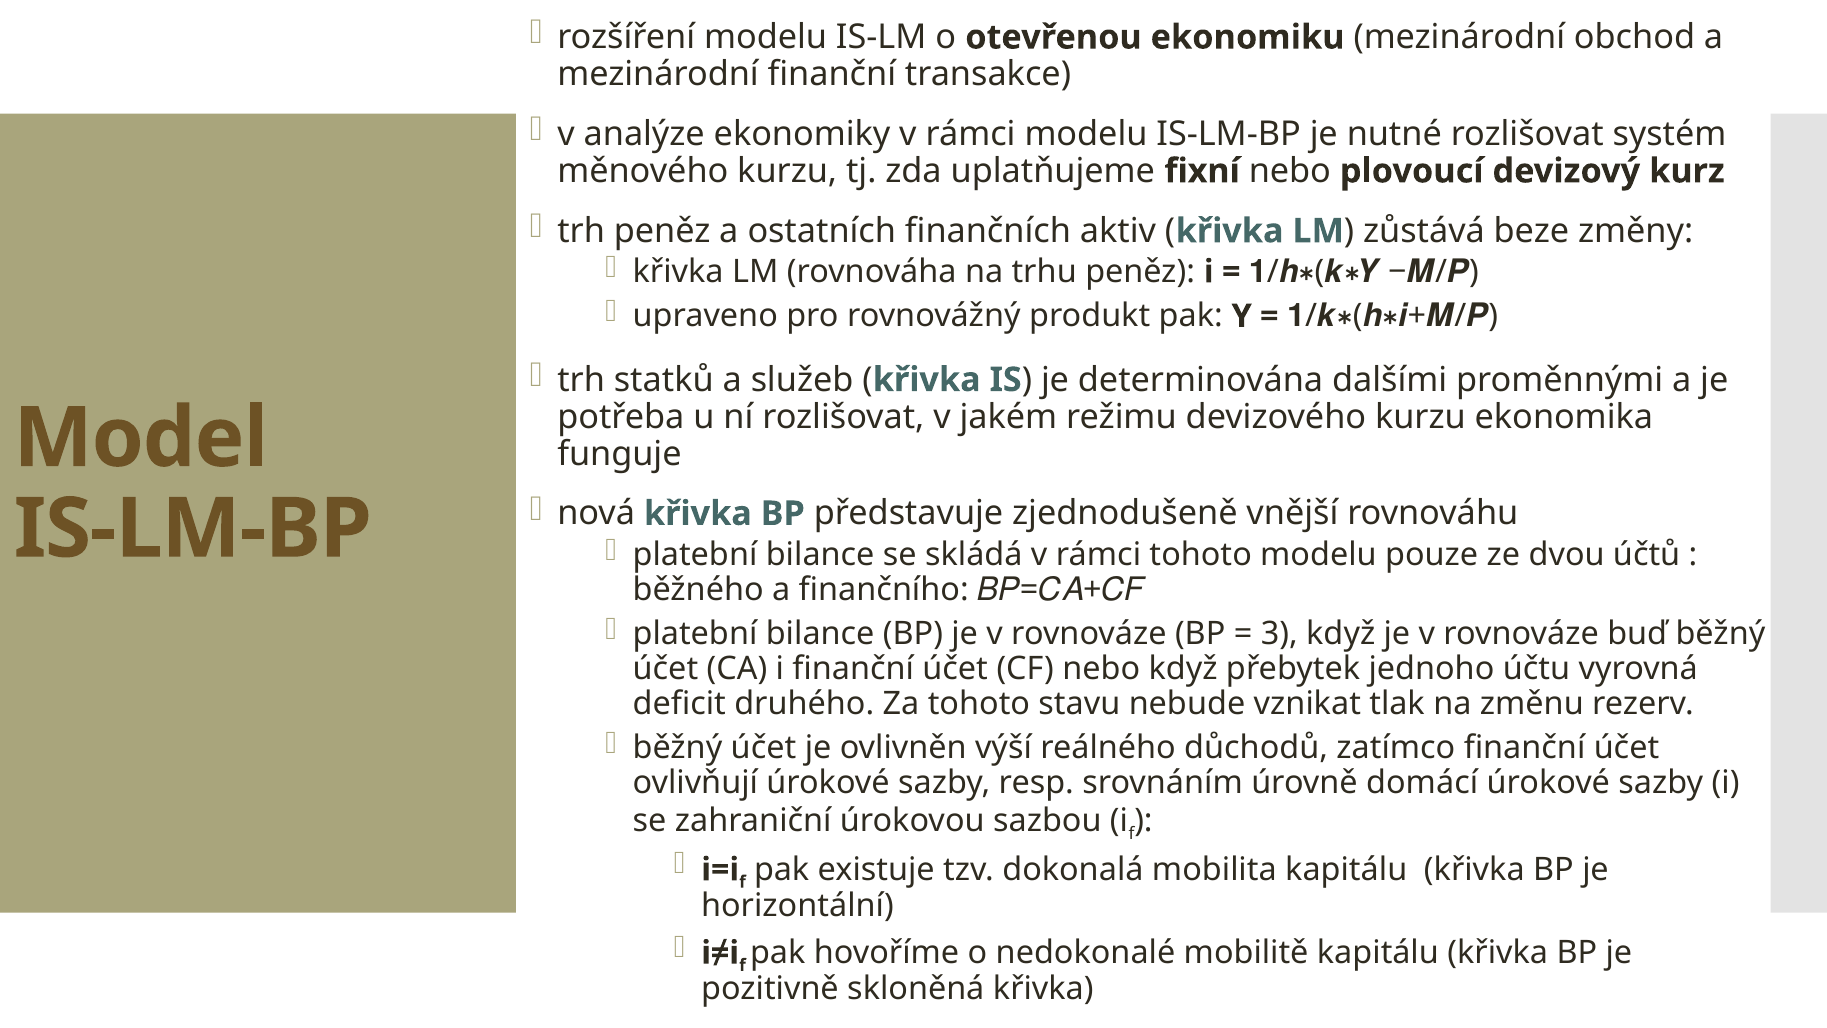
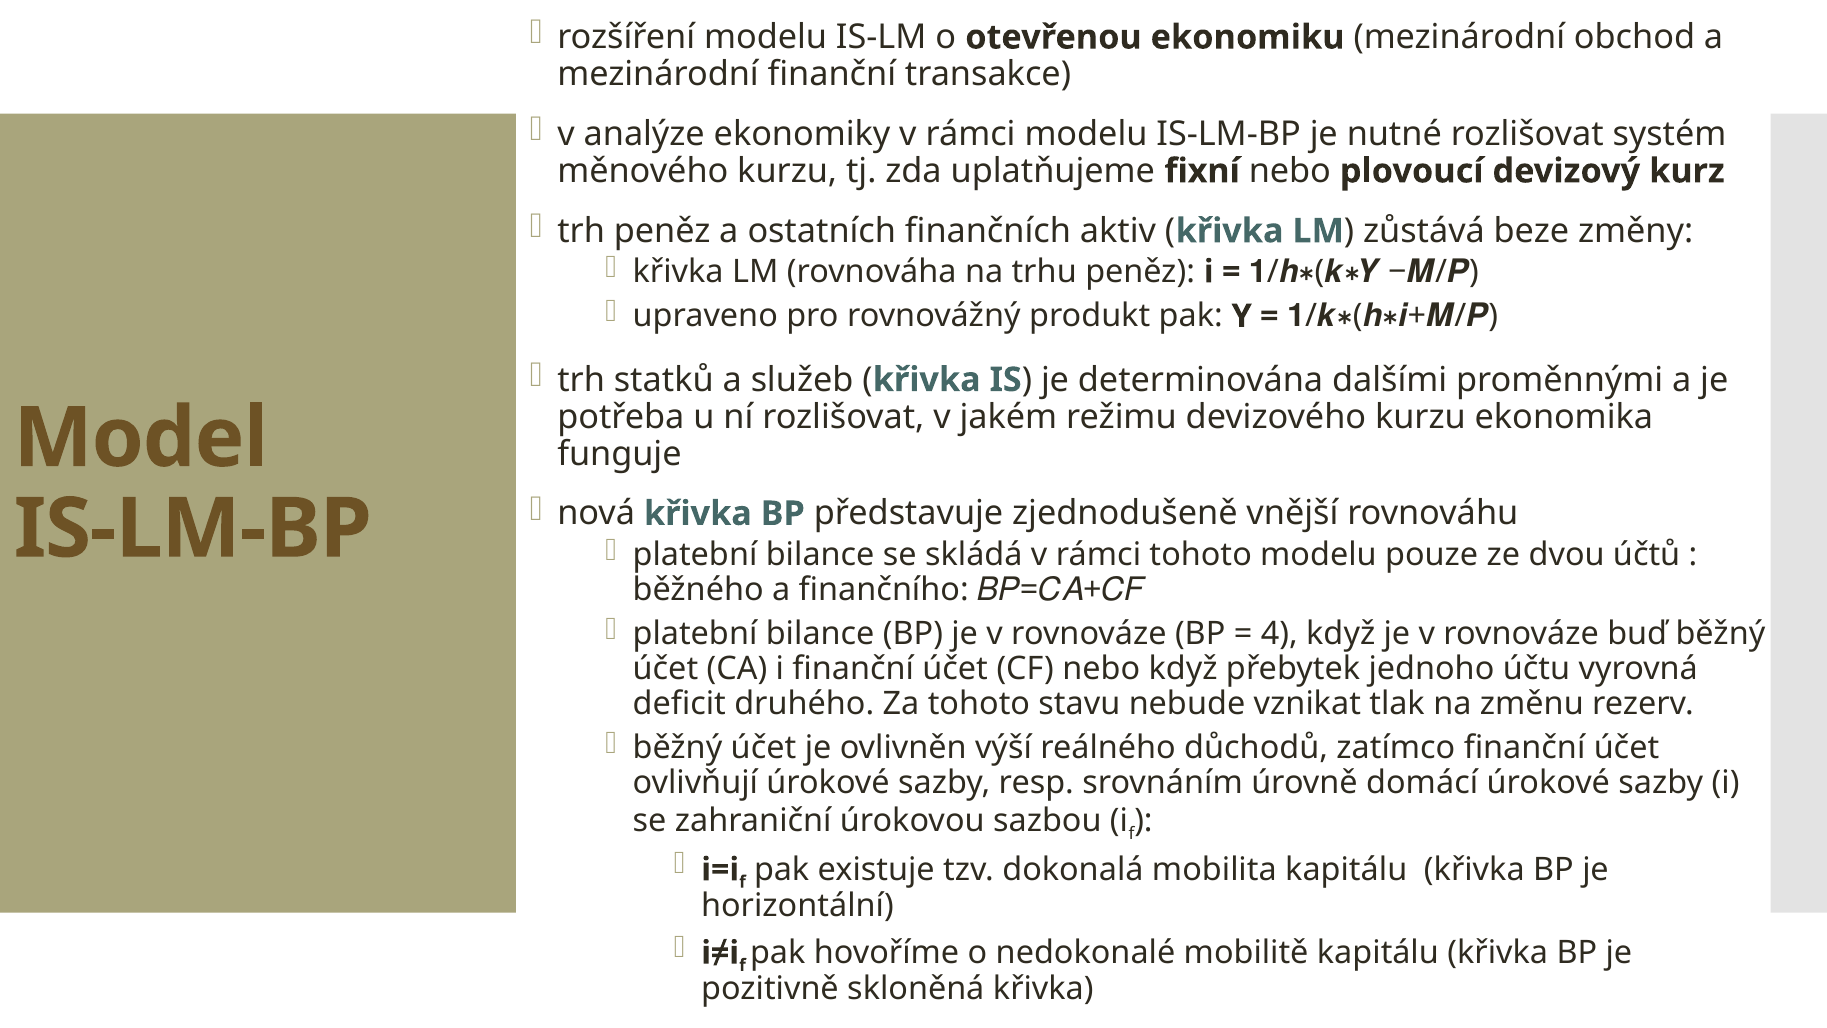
3: 3 -> 4 (1279, 634)
